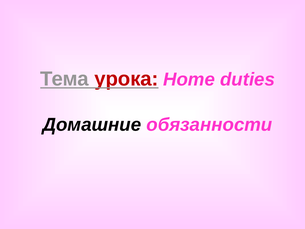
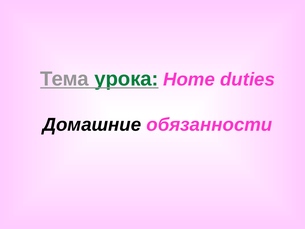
урока colour: red -> green (126, 79)
